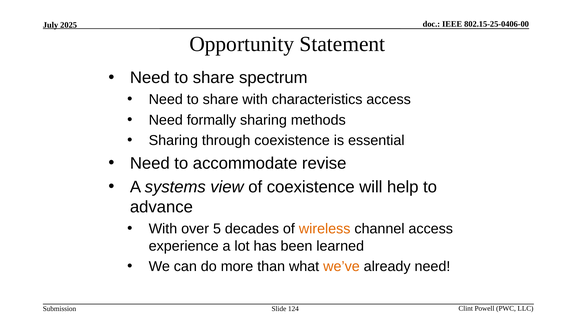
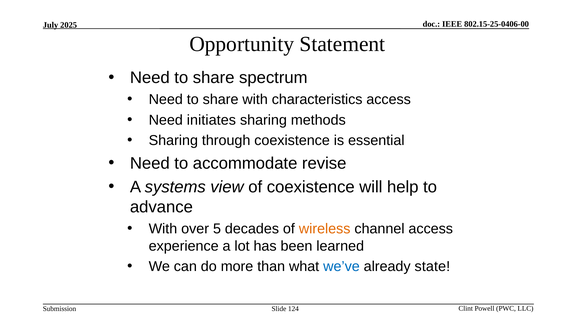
formally: formally -> initiates (211, 120)
we’ve colour: orange -> blue (341, 266)
already need: need -> state (432, 266)
